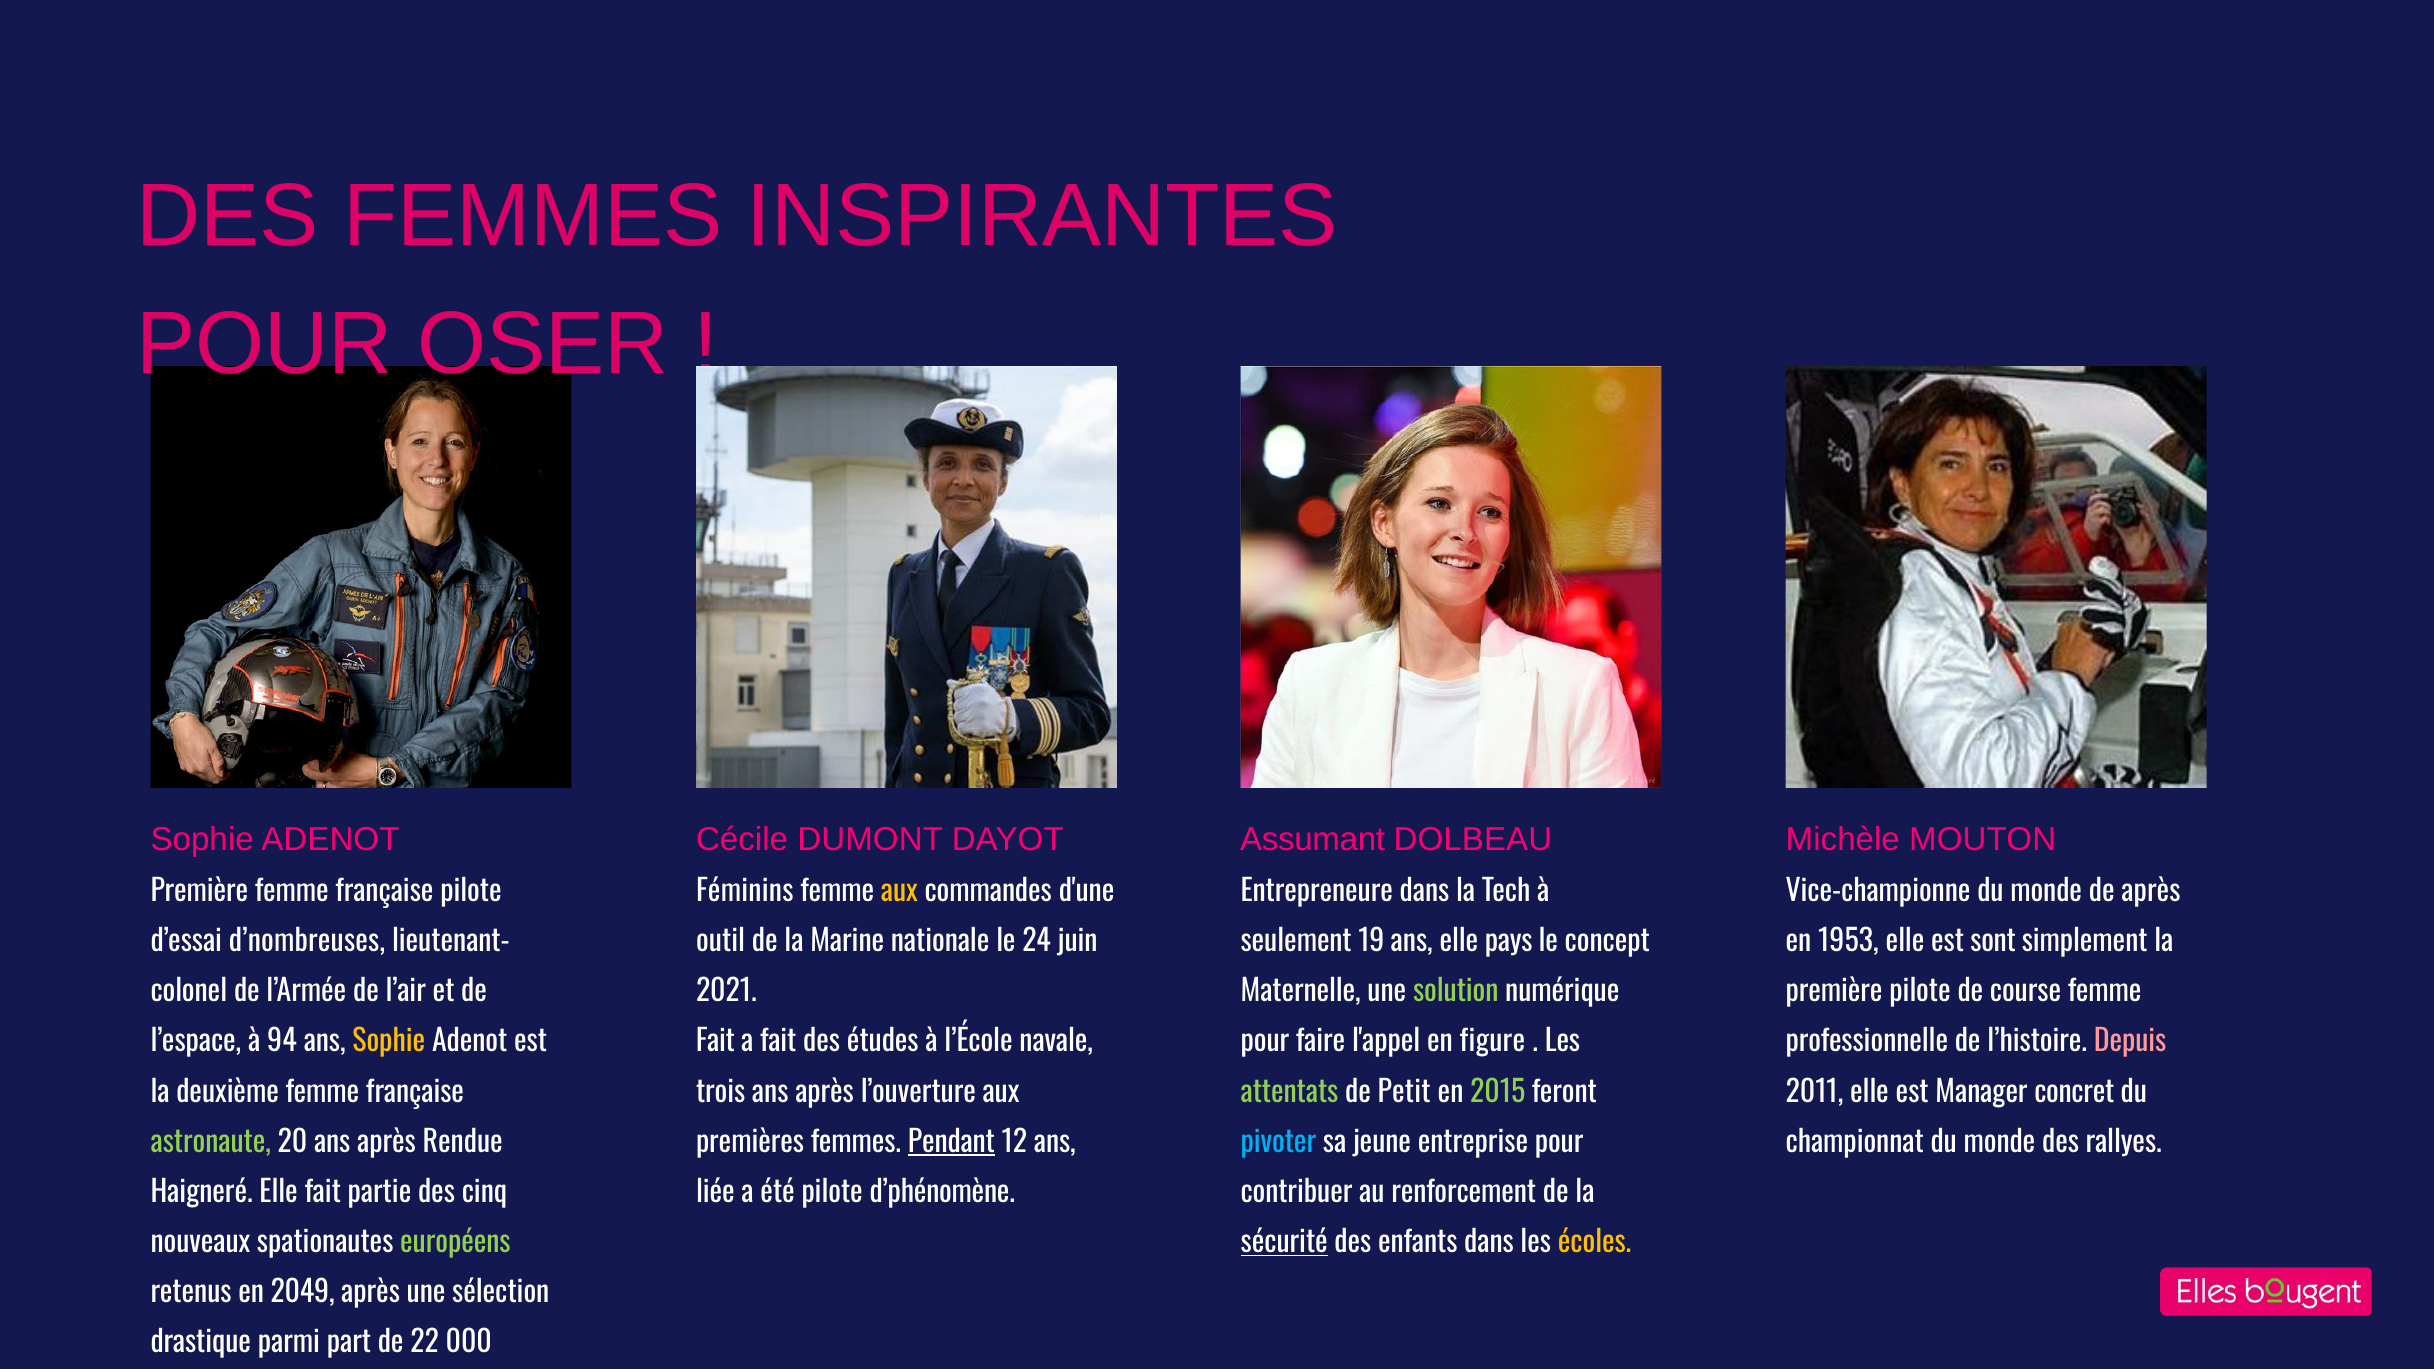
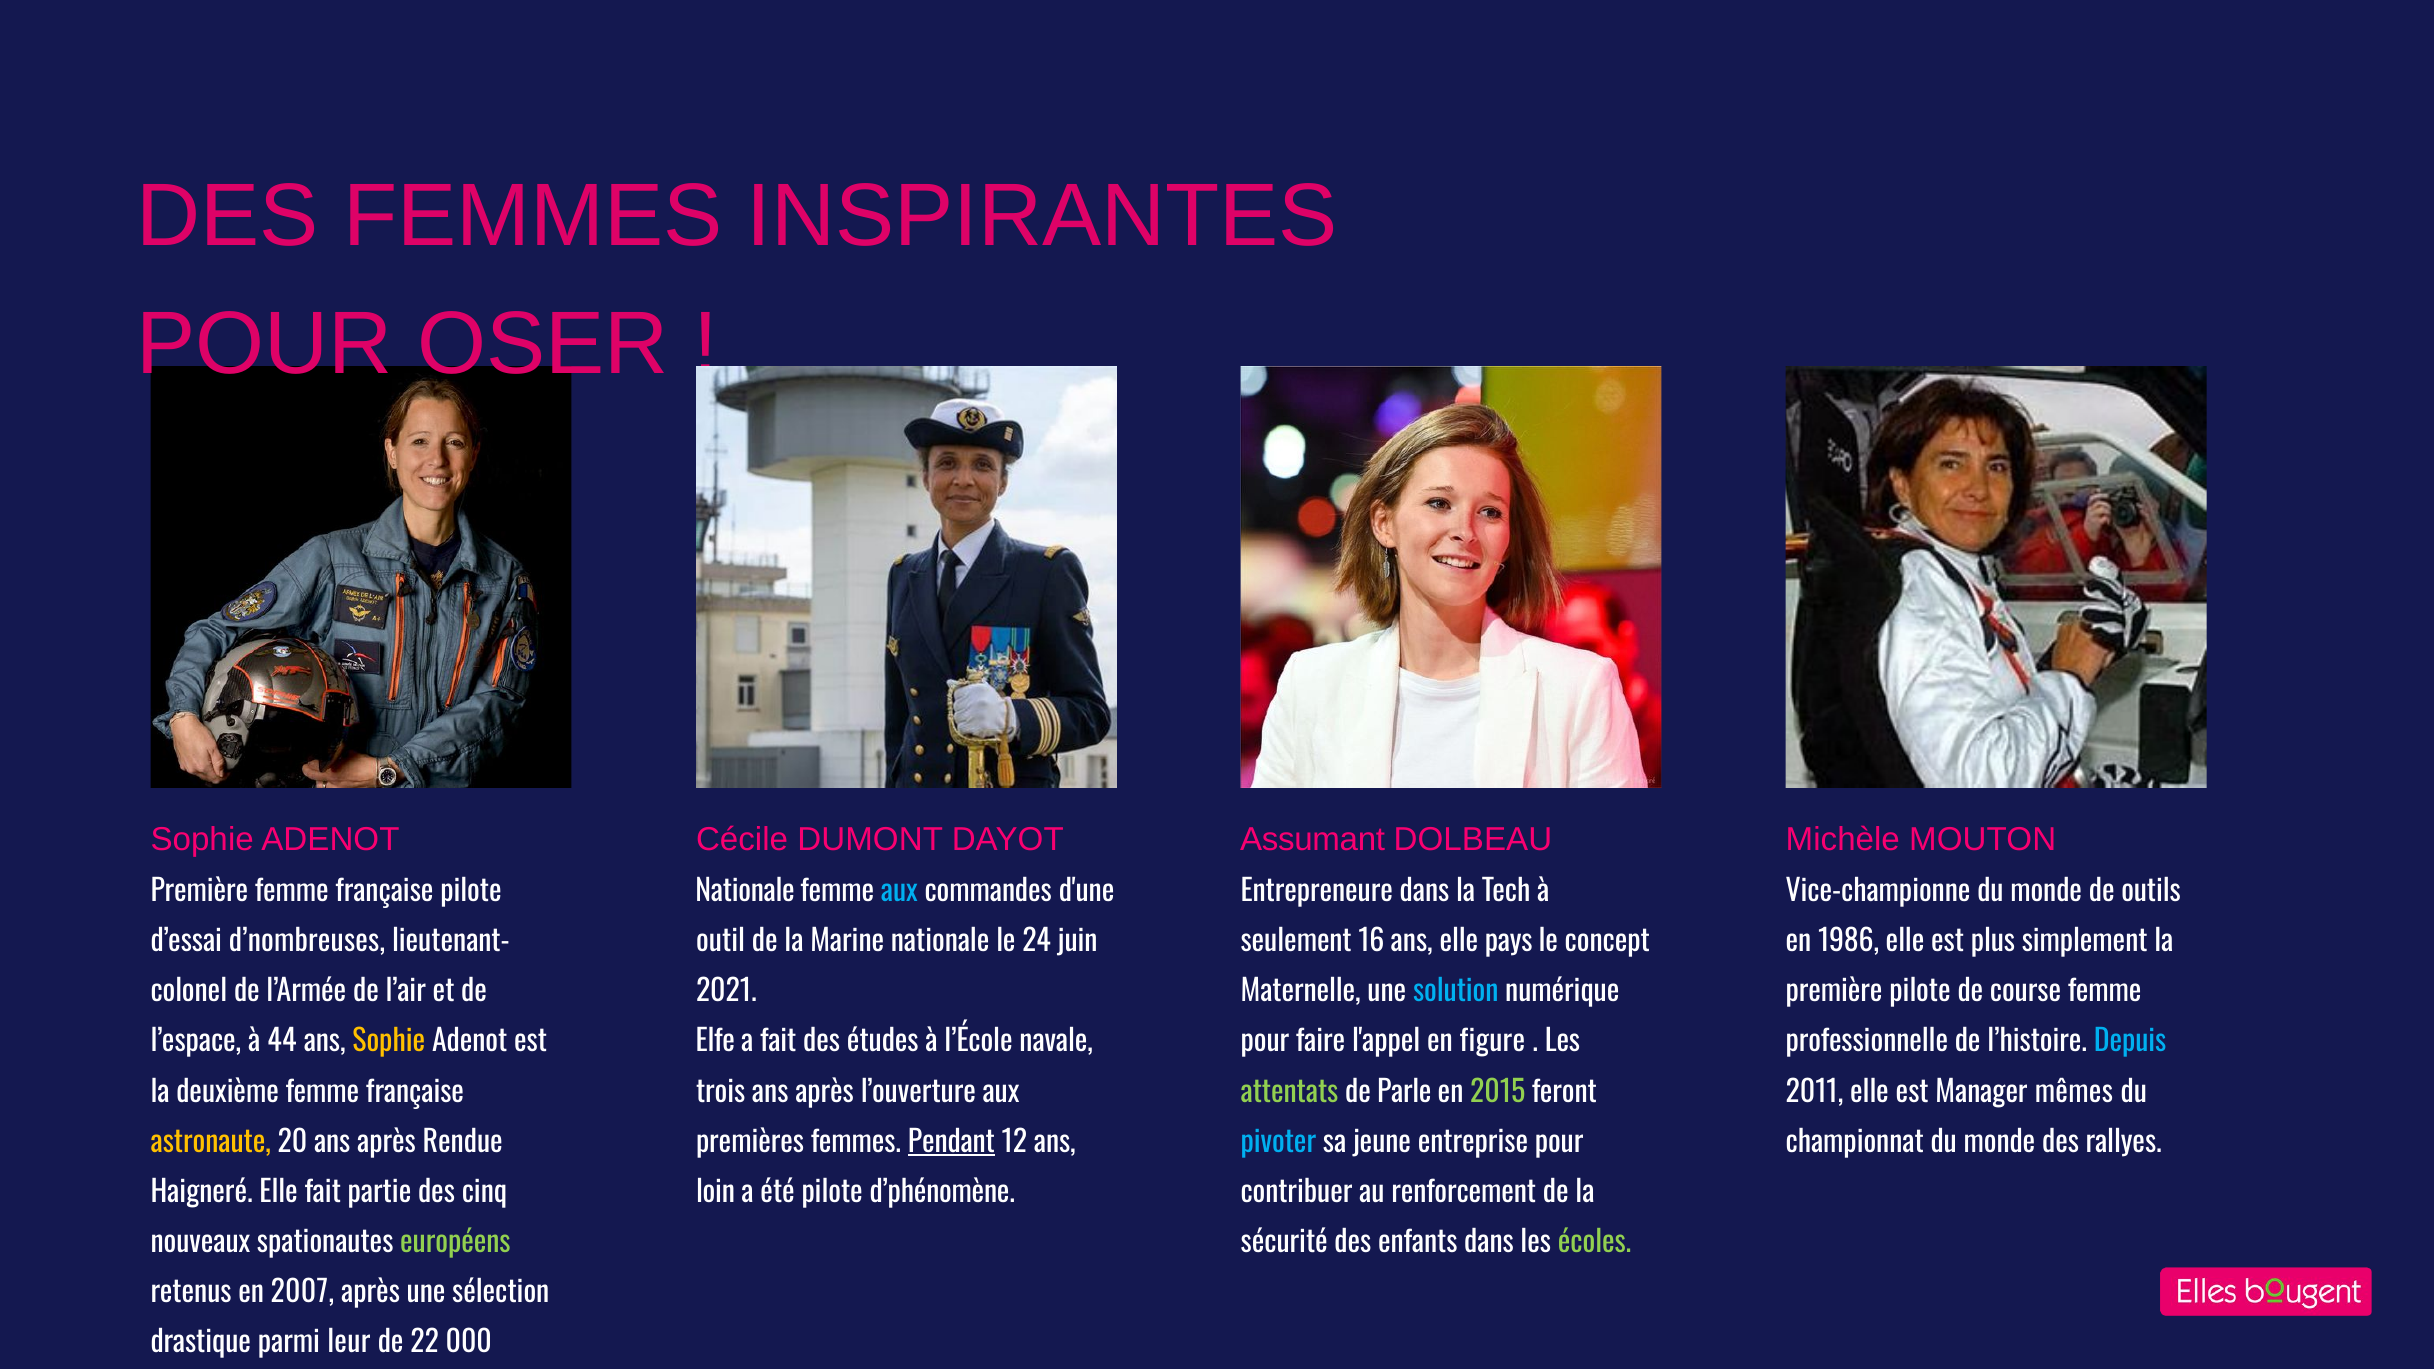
Féminins: Féminins -> Nationale (745, 892)
aux colour: yellow -> light blue (899, 892)
de après: après -> outils (2151, 892)
19: 19 -> 16 (1371, 942)
1953: 1953 -> 1986 (1849, 942)
sont: sont -> plus (1993, 942)
solution colour: light green -> light blue (1456, 992)
94: 94 -> 44 (282, 1042)
Fait: Fait -> Elfe (715, 1042)
Depuis colour: pink -> light blue (2130, 1042)
Petit: Petit -> Parle (1404, 1092)
concret: concret -> mêmes (2074, 1092)
astronaute colour: light green -> yellow (211, 1142)
liée: liée -> loin (715, 1193)
sécurité underline: present -> none (1284, 1243)
écoles colour: yellow -> light green (1595, 1243)
2049: 2049 -> 2007 (302, 1293)
part: part -> leur (349, 1343)
